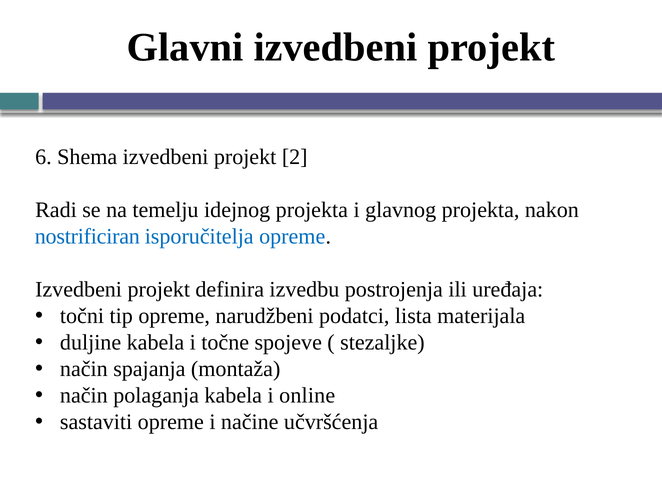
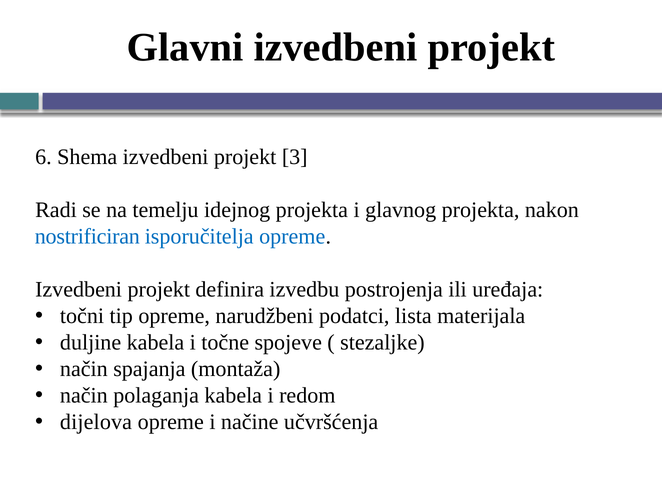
2: 2 -> 3 (295, 157)
online: online -> redom (307, 395)
sastaviti: sastaviti -> dijelova (96, 422)
